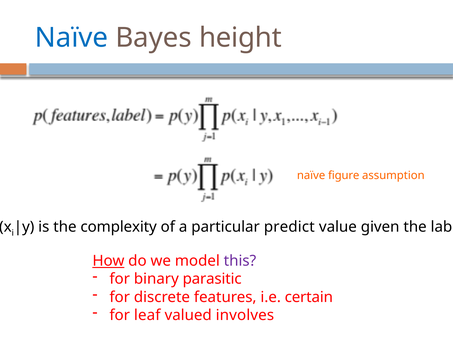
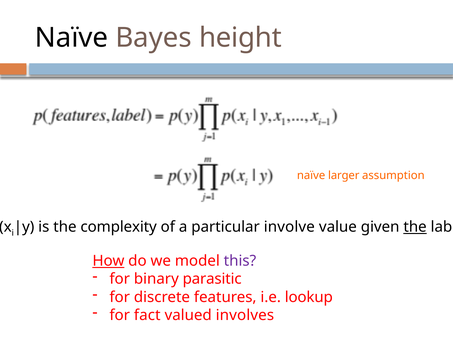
Naïve colour: blue -> black (71, 38)
figure: figure -> larger (344, 176)
predict: predict -> involve (289, 228)
the underline: none -> present (415, 228)
certain: certain -> lookup (309, 298)
leaf: leaf -> fact (147, 316)
